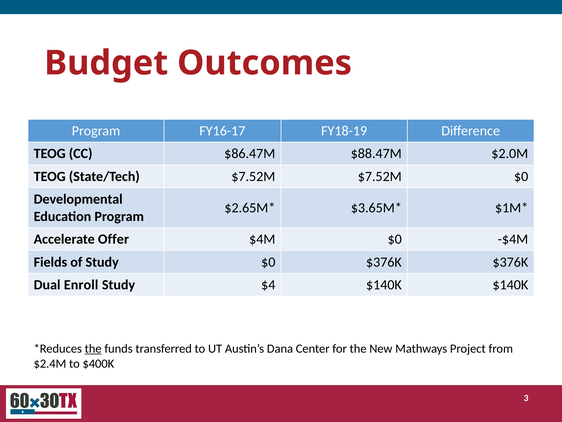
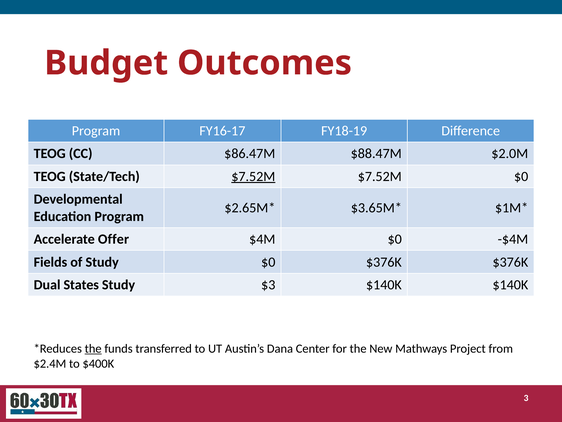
$7.52M underline: none -> present (253, 176)
Enroll: Enroll -> States (81, 285)
$4: $4 -> $3 (268, 285)
